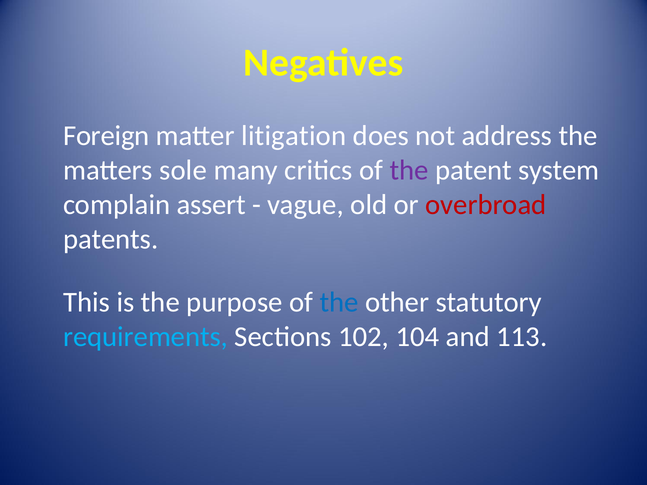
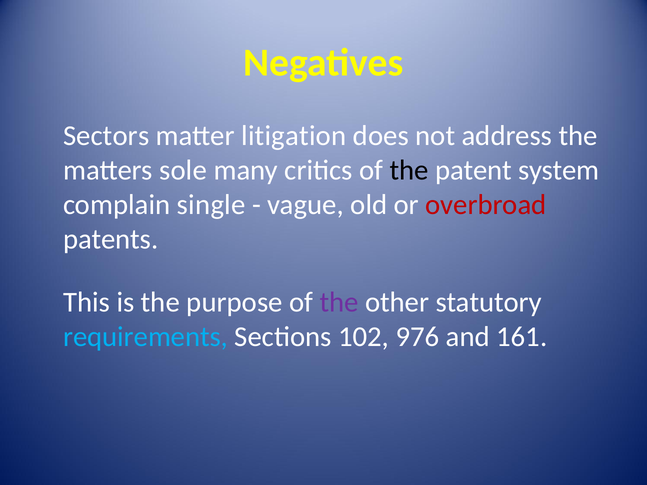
Foreign: Foreign -> Sectors (106, 136)
the colour: purple -> black (409, 170)
assert: assert -> single (211, 205)
the colour: blue -> purple (339, 302)
104: 104 -> 976 (417, 337)
113: 113 -> 161 (522, 337)
